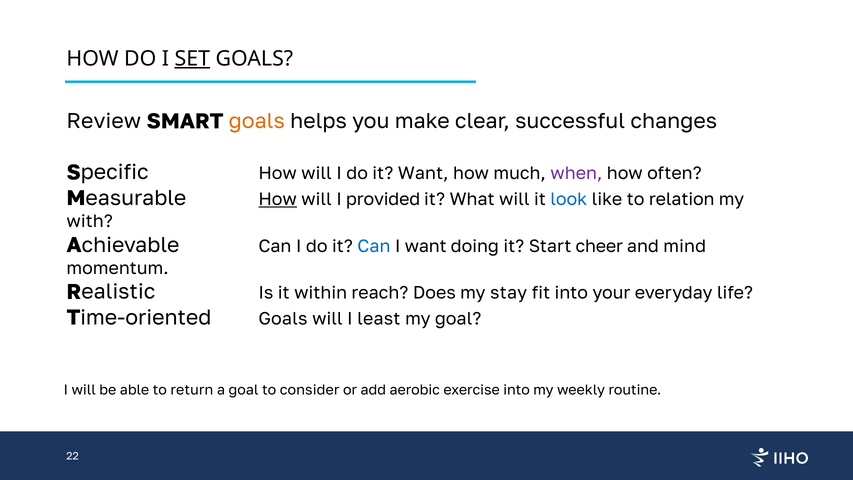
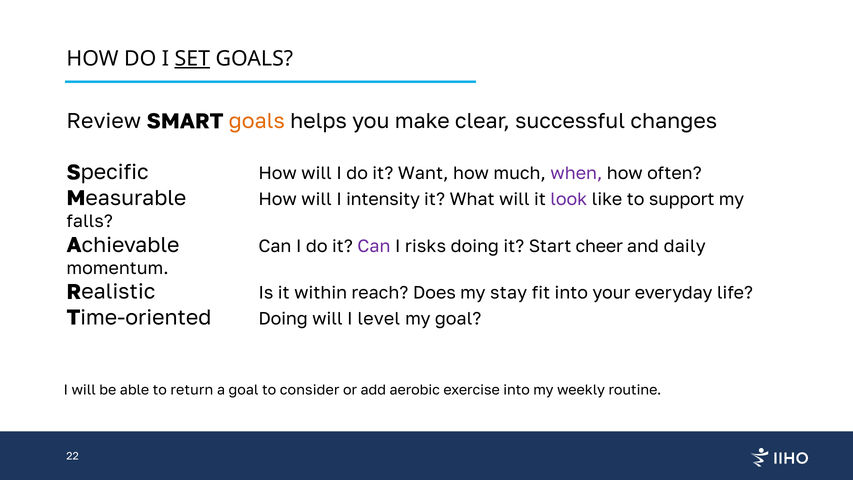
How underline: present -> none (278, 199)
provided: provided -> intensity (383, 199)
look colour: blue -> purple (569, 199)
relation: relation -> support (682, 199)
with: with -> falls (90, 221)
Can colour: blue -> purple (374, 246)
I want: want -> risks (426, 246)
mind: mind -> daily (685, 246)
Time-oriented Goals: Goals -> Doing (283, 319)
least: least -> level (379, 319)
